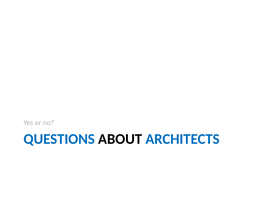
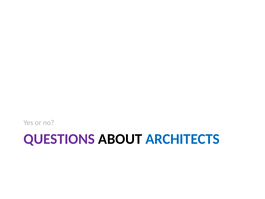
QUESTIONS colour: blue -> purple (59, 139)
